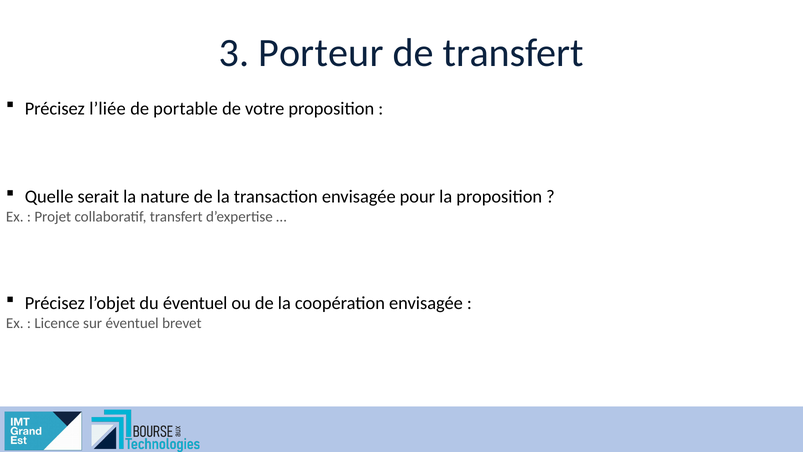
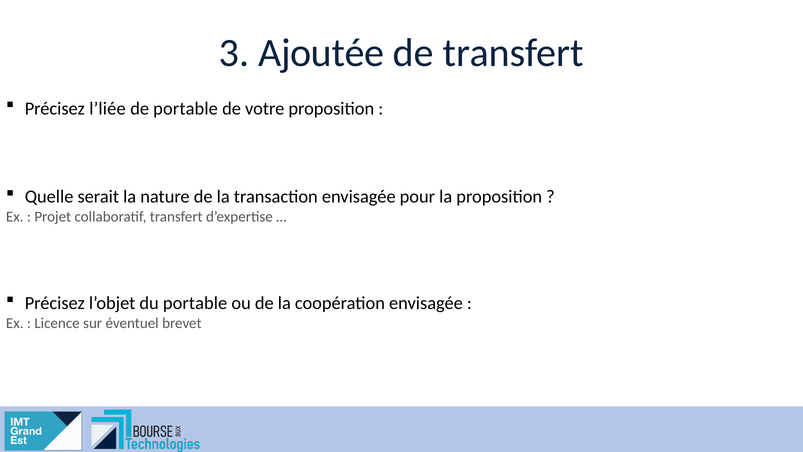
Porteur: Porteur -> Ajoutée (321, 53)
du éventuel: éventuel -> portable (195, 303)
